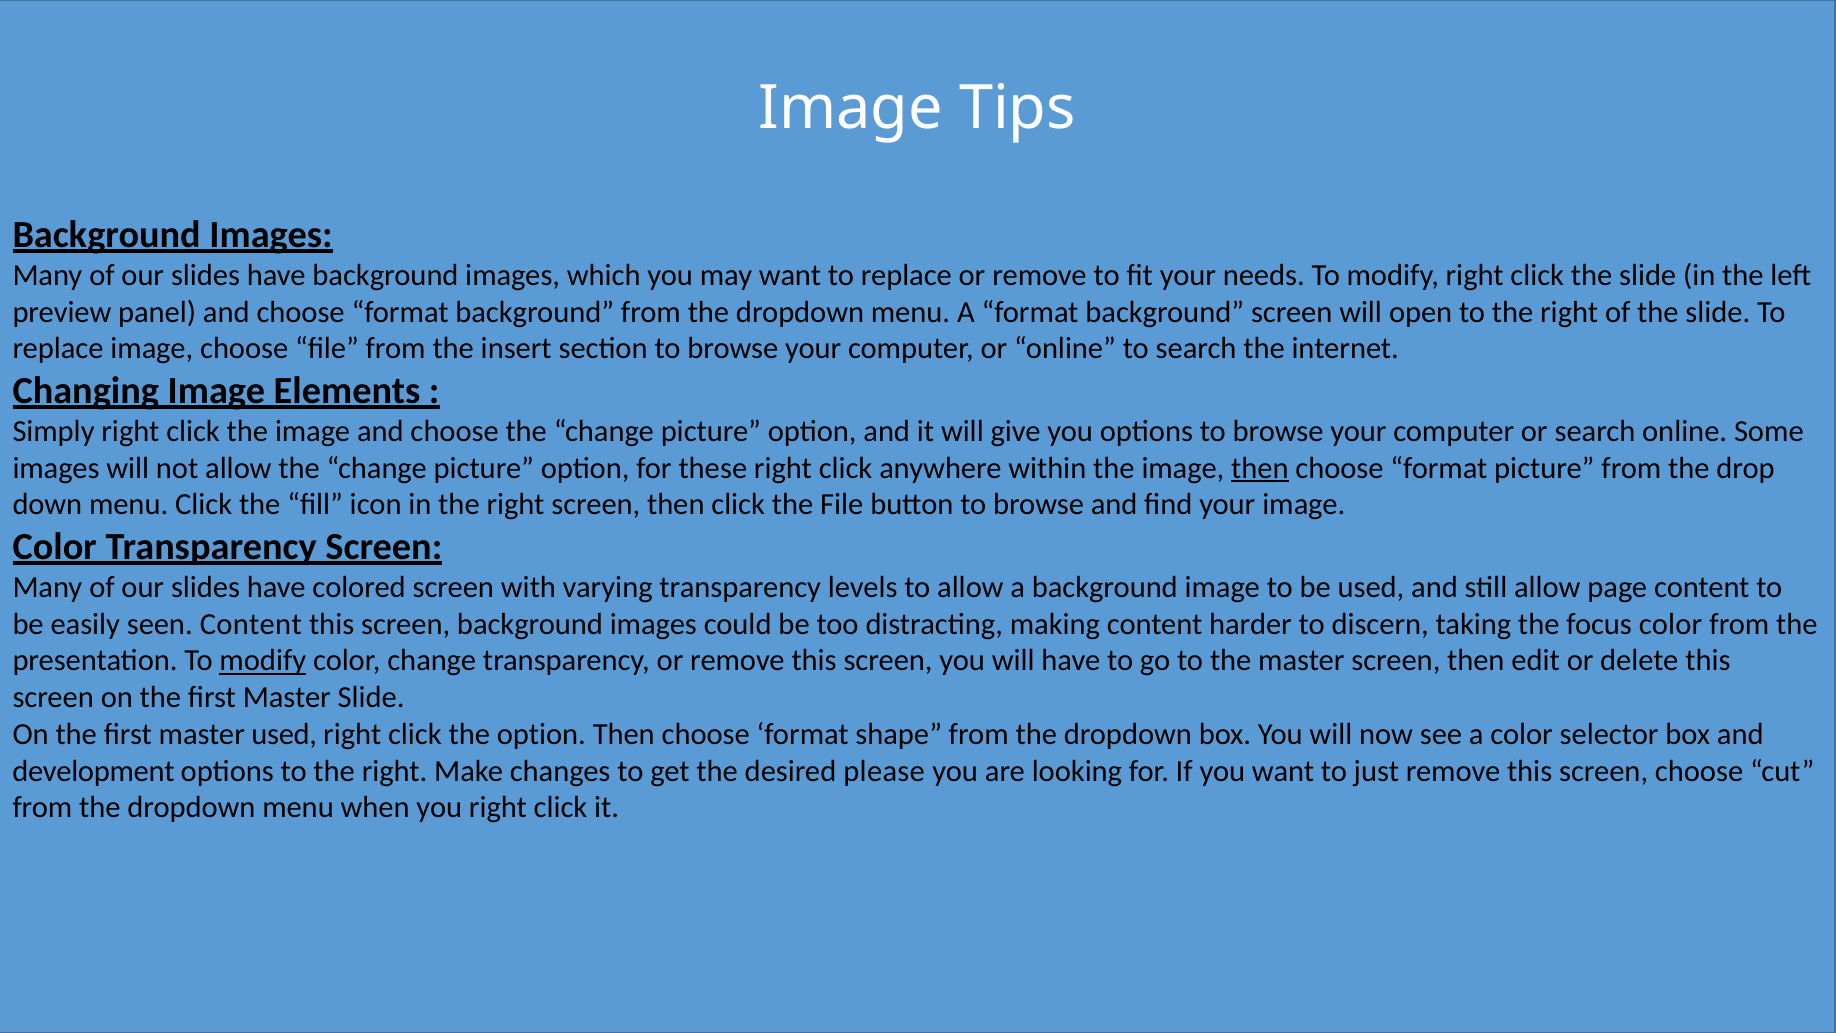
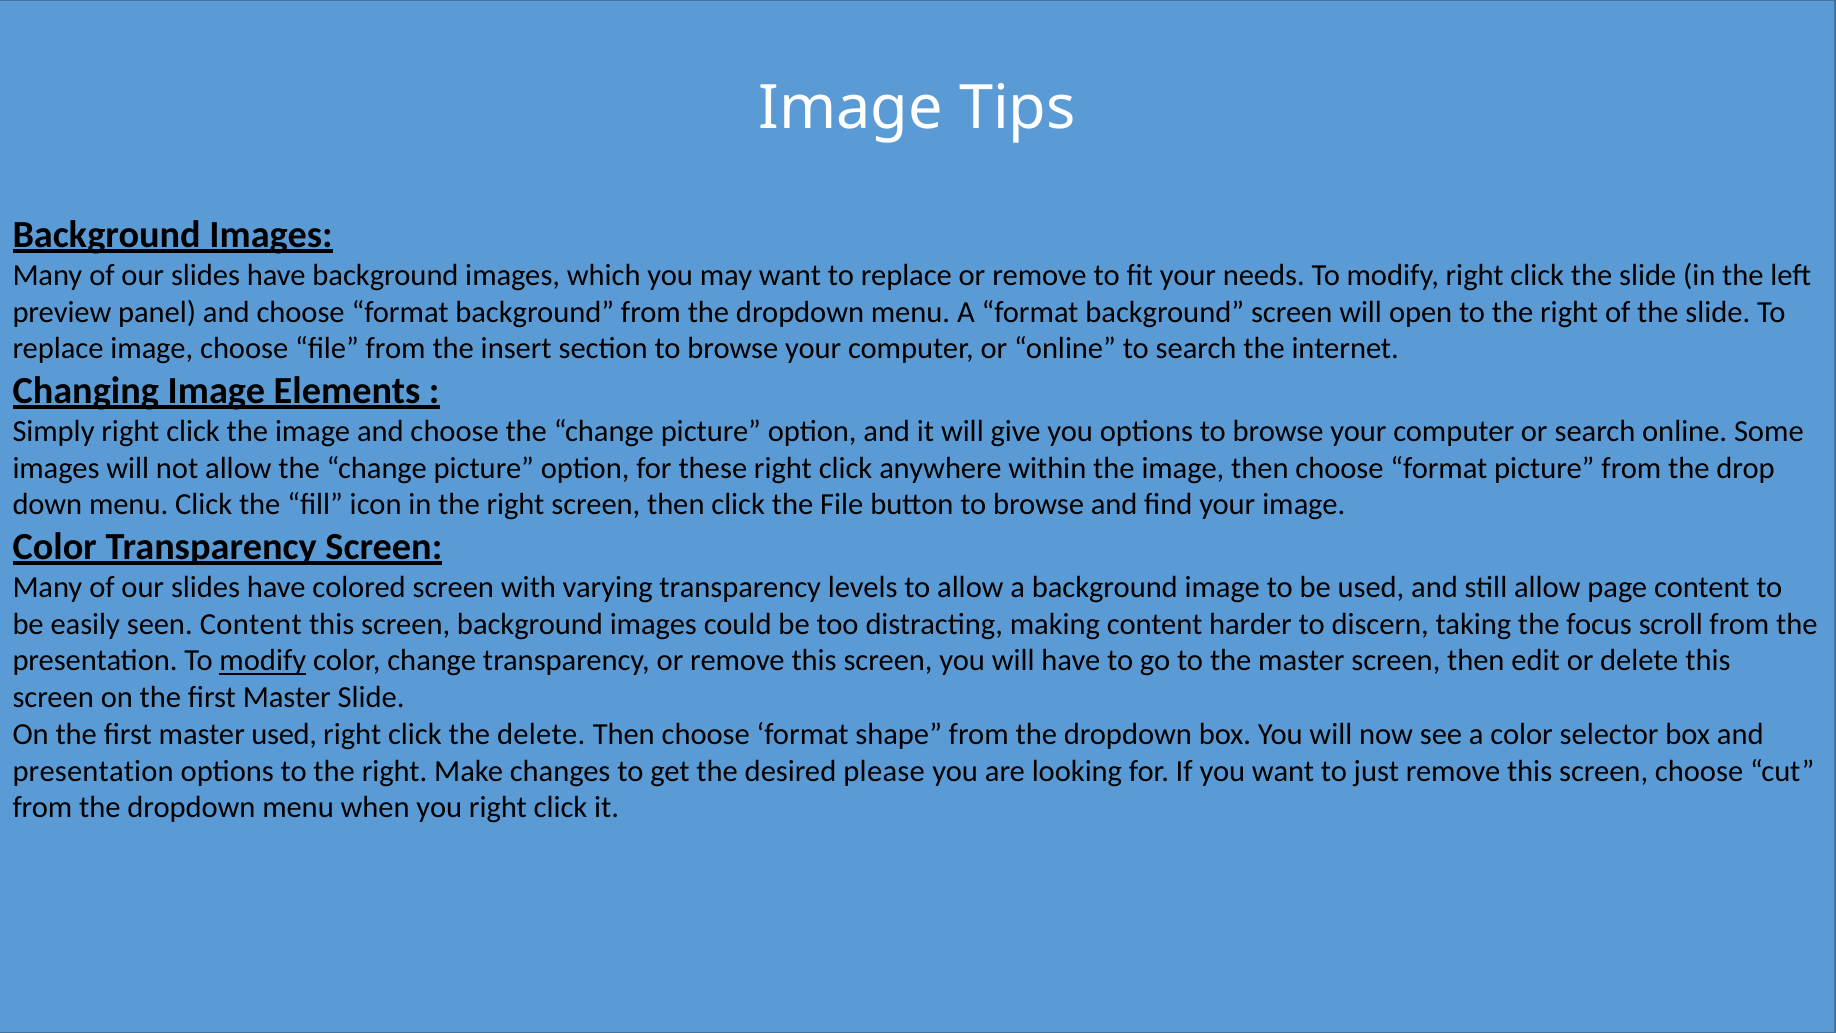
then underline: present -> none (1260, 468)
focus color: color -> scroll (1671, 624)
the option: option -> delete (541, 734)
development: development -> presentation (93, 771)
